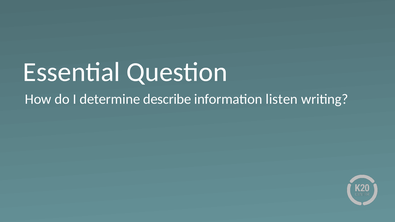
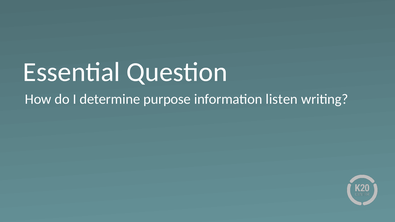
describe: describe -> purpose (167, 99)
